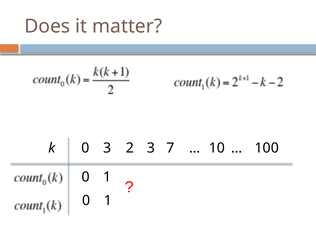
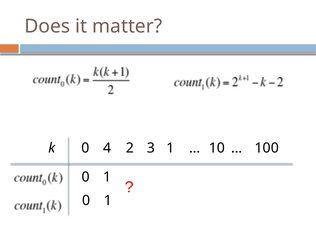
0 3: 3 -> 4 (107, 148)
3 7: 7 -> 1 (170, 148)
